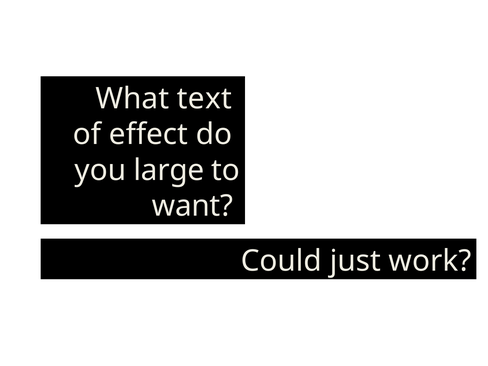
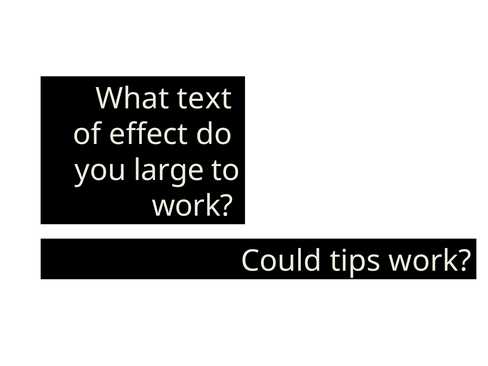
want: want -> work (193, 206)
just: just -> tips (355, 261)
